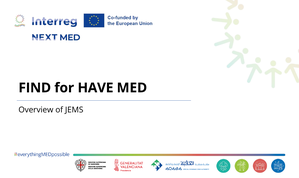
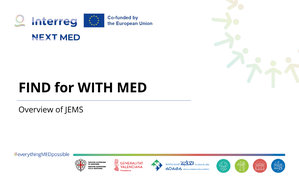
HAVE: HAVE -> WITH (95, 88)
